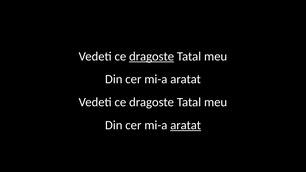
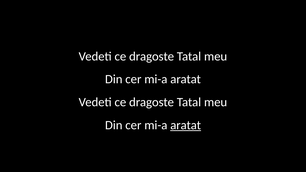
dragoste underline: present -> none (152, 56)
